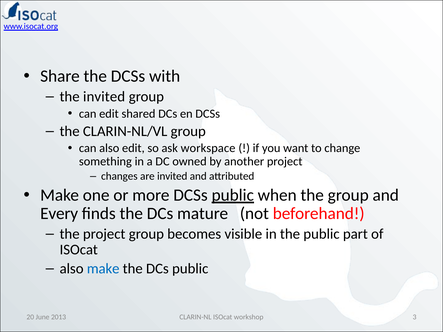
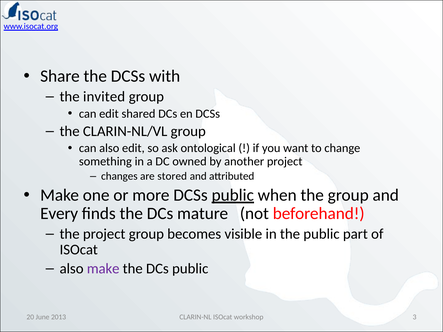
workspace: workspace -> ontological (208, 148)
are invited: invited -> stored (172, 176)
make colour: blue -> purple (103, 269)
